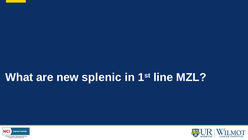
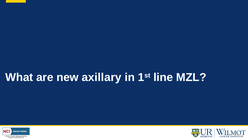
splenic: splenic -> axillary (102, 77)
